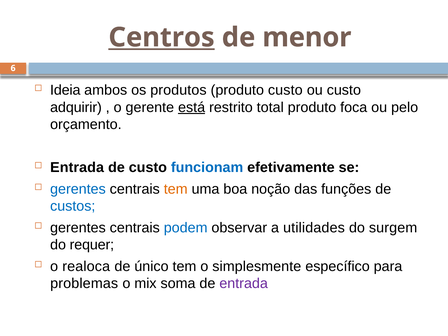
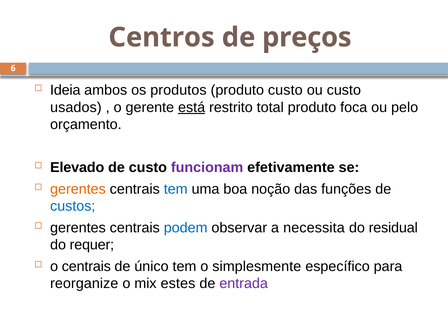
Centros underline: present -> none (162, 37)
menor: menor -> preços (307, 37)
adquirir: adquirir -> usados (76, 107)
Entrada: Entrada -> Elevado (77, 168)
funcionam colour: blue -> purple (207, 168)
gerentes colour: blue -> orange (78, 189)
tem colour: orange -> blue (176, 189)
utilidades: utilidades -> necessita (314, 228)
surgem: surgem -> residual (393, 228)
o realoca: realoca -> centrais (86, 266)
problemas: problemas -> reorganize (84, 284)
soma: soma -> estes (178, 284)
